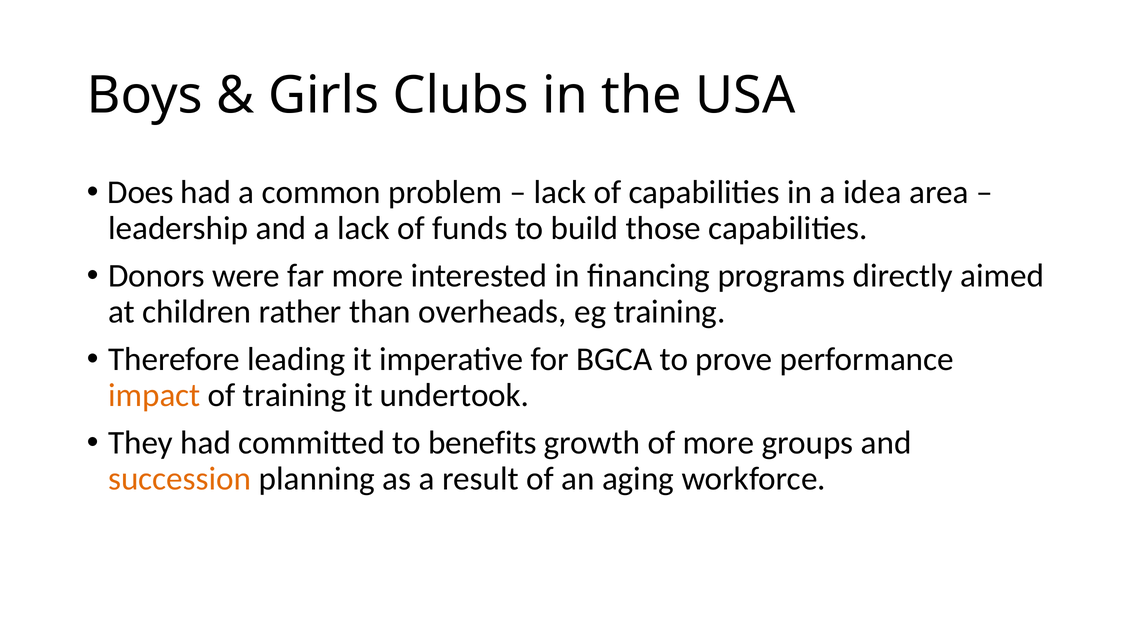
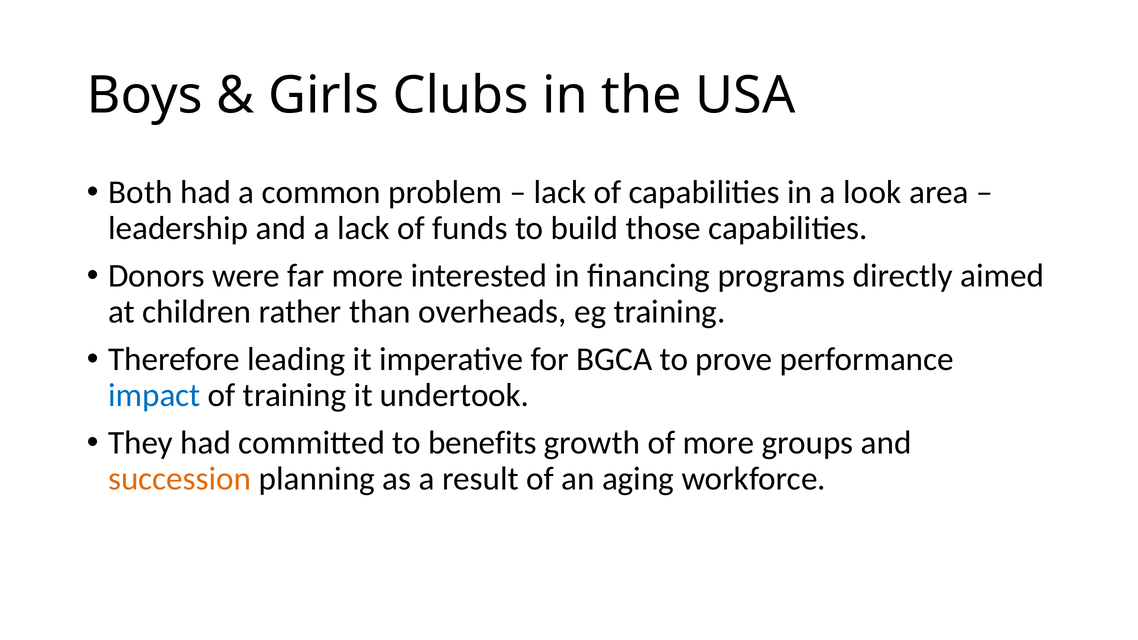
Does: Does -> Both (140, 192)
idea: idea -> look (872, 192)
impact colour: orange -> blue (154, 395)
